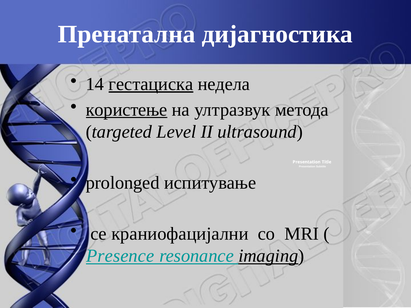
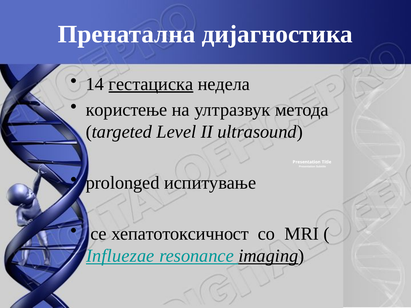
користење underline: present -> none (127, 110)
краниофацијални: краниофацијални -> хепатотоксичност (180, 234)
Presence: Presence -> Influezae (120, 256)
